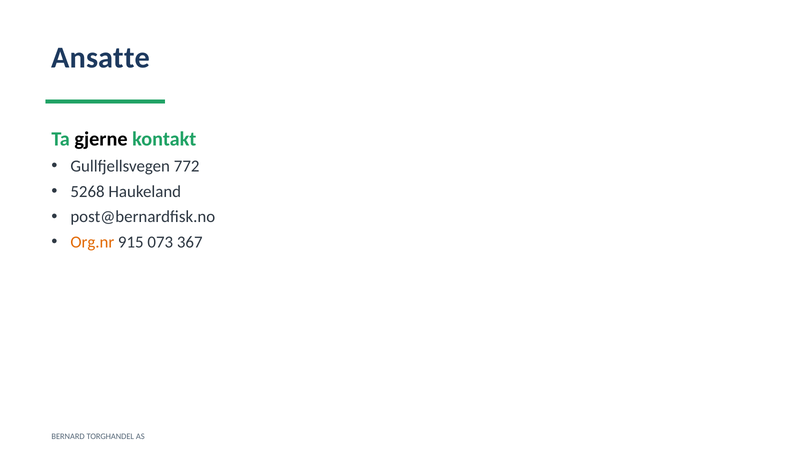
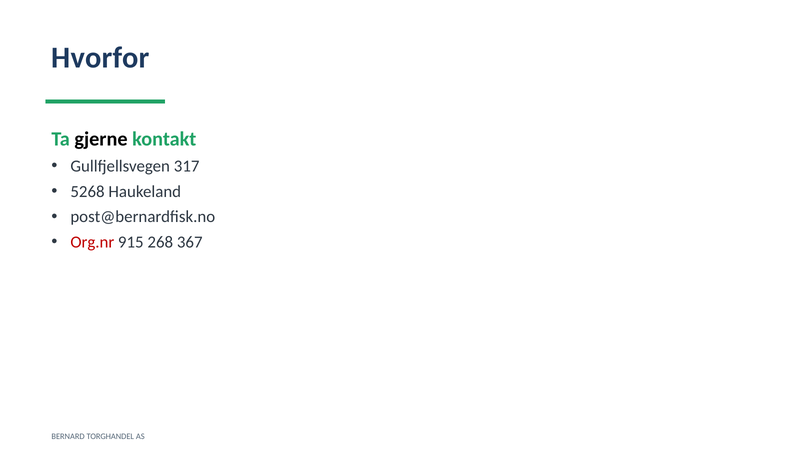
Ansatte: Ansatte -> Hvorfor (101, 58)
772: 772 -> 317 (187, 166)
Org.nr colour: orange -> red (92, 242)
073: 073 -> 268 (160, 242)
